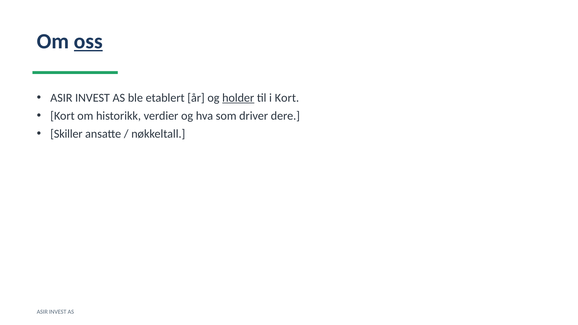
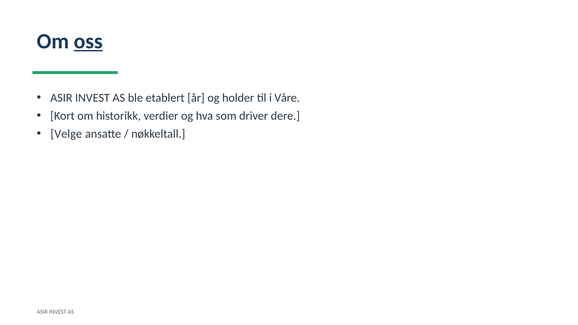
holder underline: present -> none (238, 98)
i Kort: Kort -> Våre (287, 98)
Skiller: Skiller -> Velge (66, 134)
